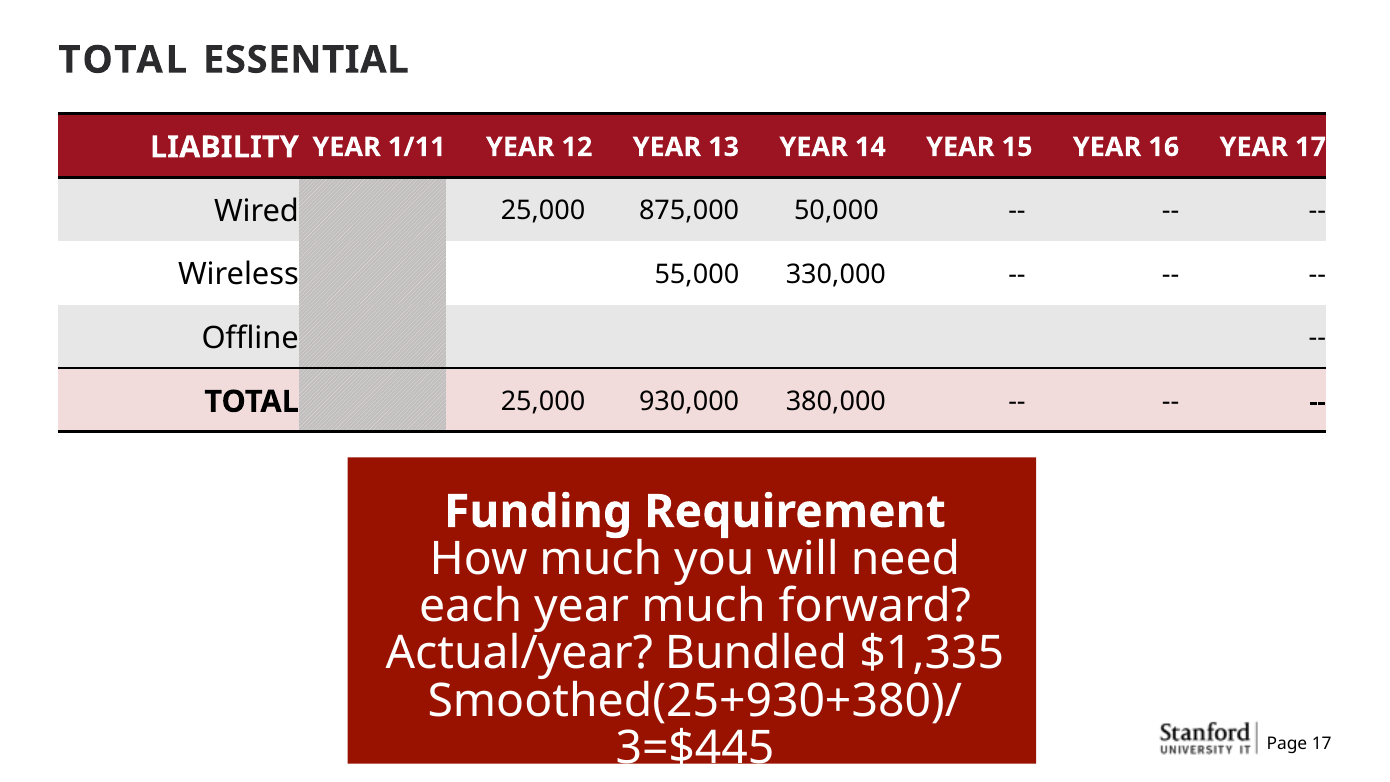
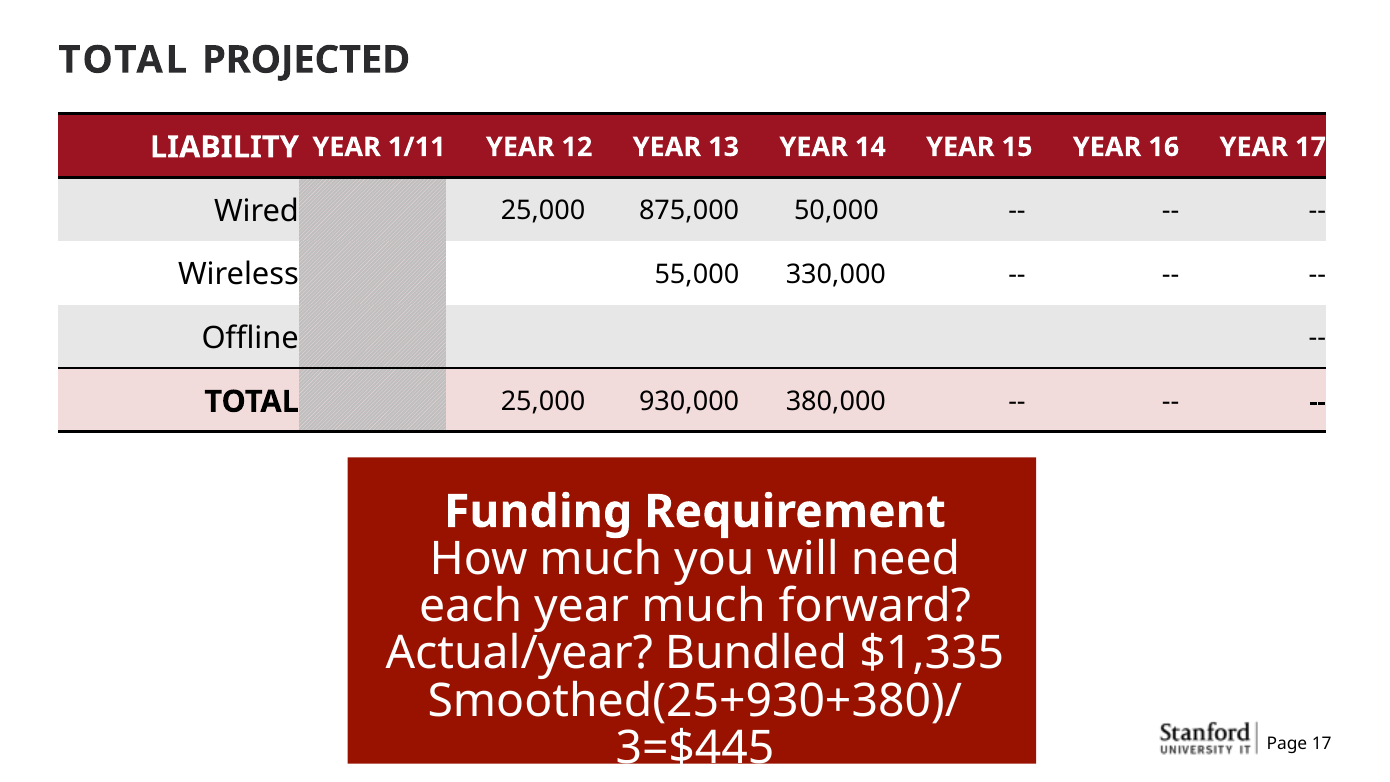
ESSENTIAL: ESSENTIAL -> PROJECTED (306, 60)
